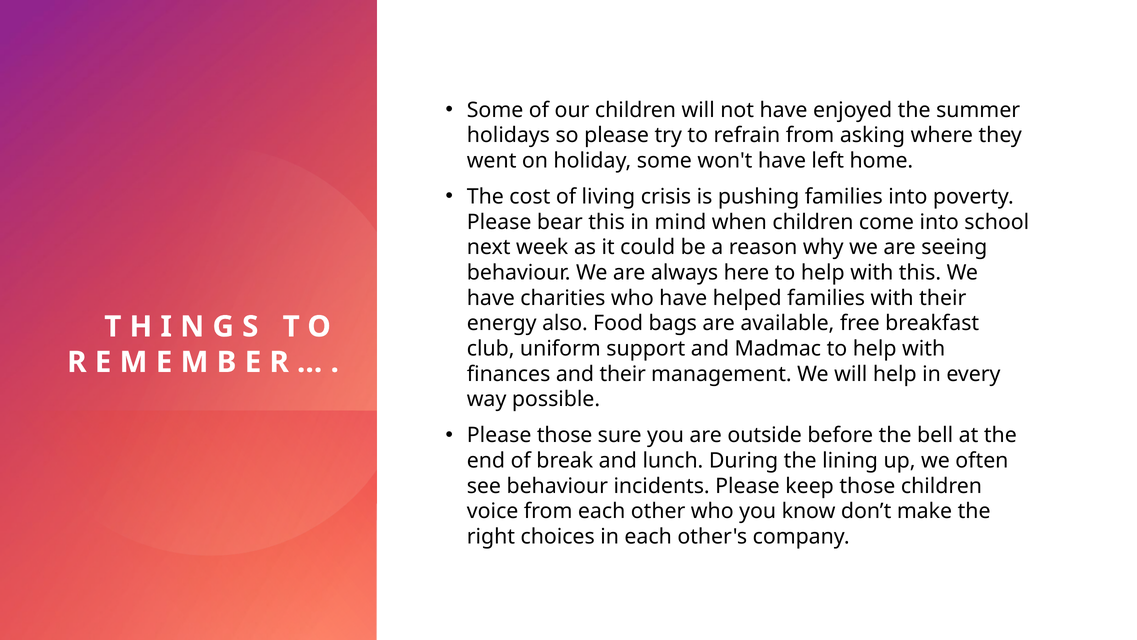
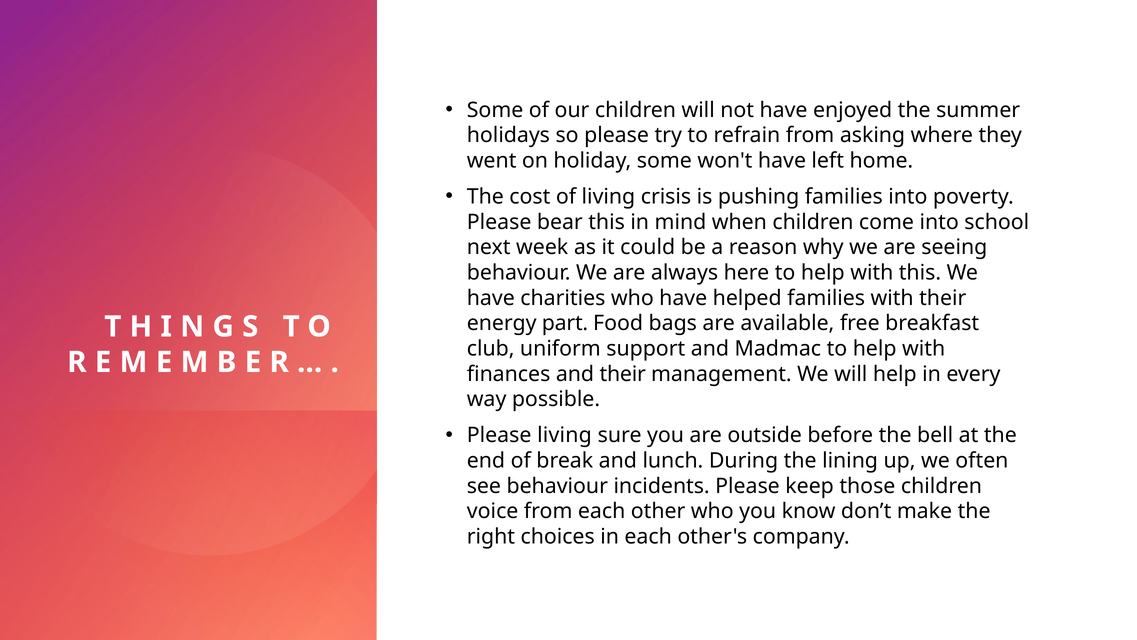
also: also -> part (565, 323)
Please those: those -> living (564, 435)
